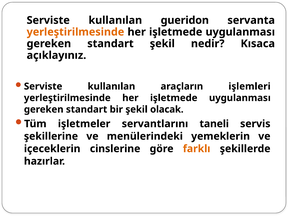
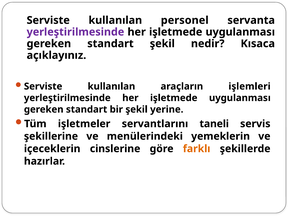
gueridon: gueridon -> personel (185, 20)
yerleştirilmesinde colour: orange -> purple (75, 32)
olacak: olacak -> yerine (167, 109)
